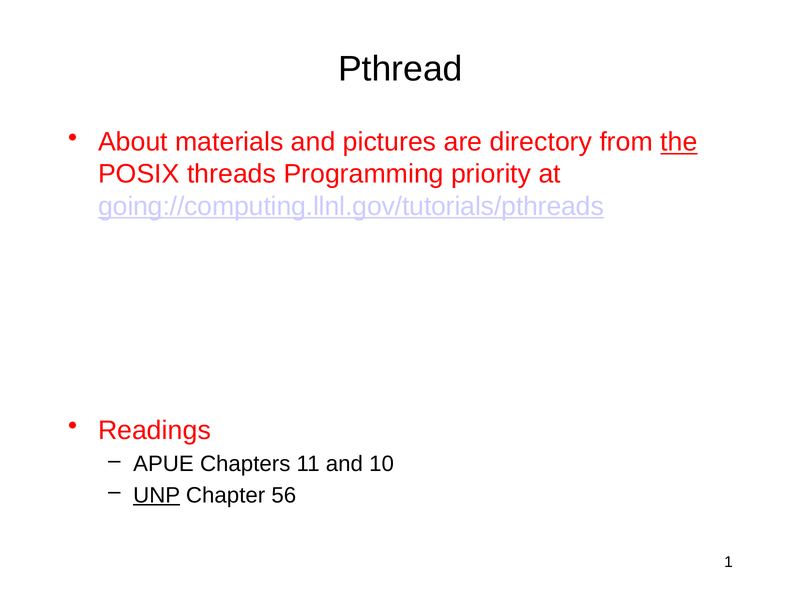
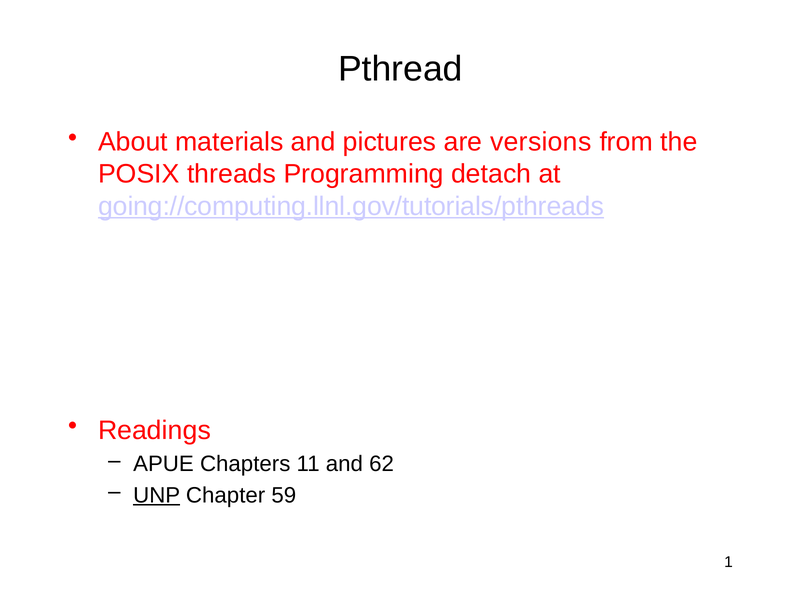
directory: directory -> versions (541, 142)
the underline: present -> none (679, 142)
priority: priority -> detach (491, 174)
10: 10 -> 62 (382, 464)
56: 56 -> 59 (284, 495)
